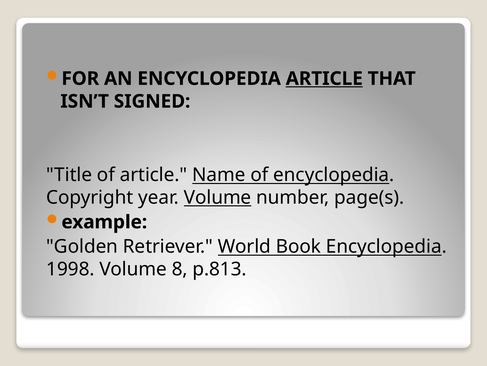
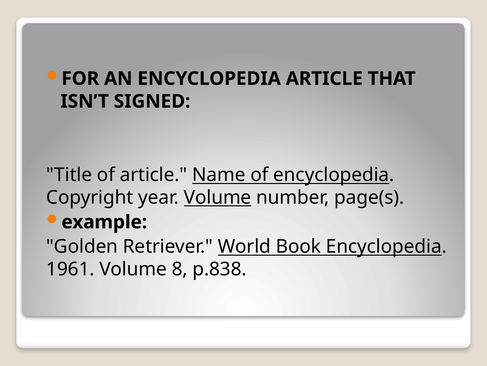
ARTICLE underline: present -> none (324, 78)
1998: 1998 -> 1961 (70, 269)
p.813: p.813 -> p.838 (220, 269)
